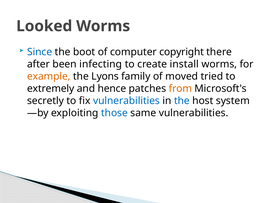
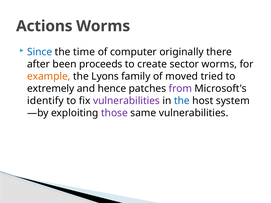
Looked: Looked -> Actions (44, 26)
boot: boot -> time (84, 52)
copyright: copyright -> originally (182, 52)
infecting: infecting -> proceeds (101, 64)
install: install -> sector (184, 64)
from colour: orange -> purple (180, 89)
secretly: secretly -> identify (45, 101)
vulnerabilities colour: blue -> purple (126, 101)
those colour: blue -> purple (114, 113)
